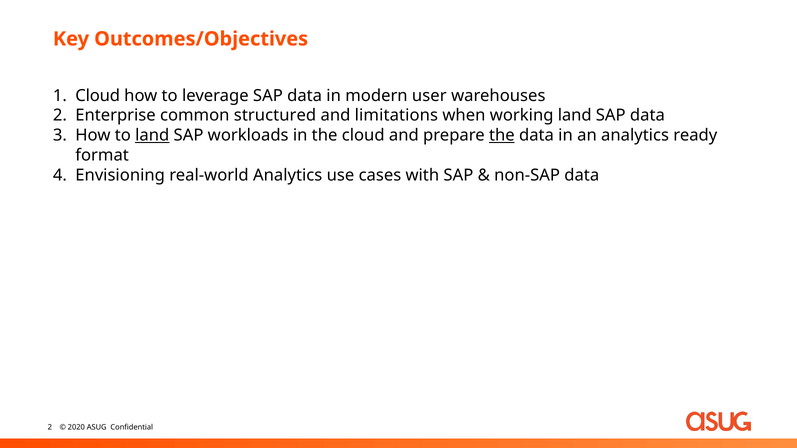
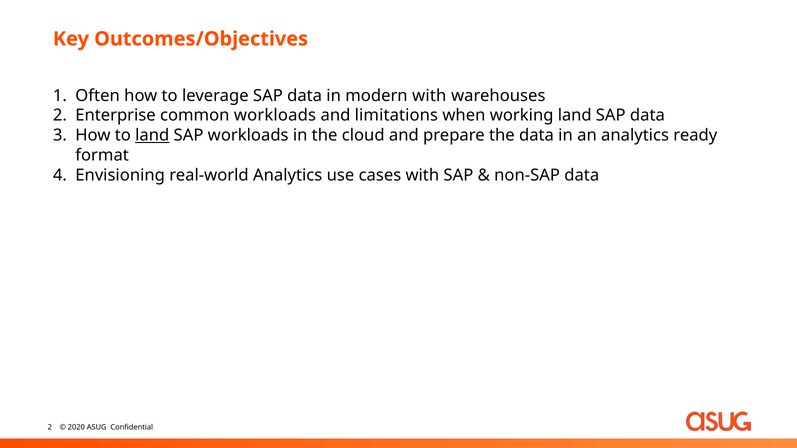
Cloud: Cloud -> Often (98, 96)
modern user: user -> with (429, 96)
common structured: structured -> workloads (275, 116)
the underline: present -> none (502, 135)
